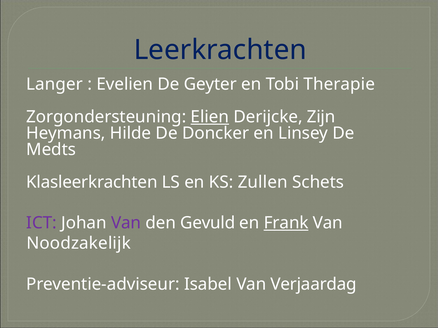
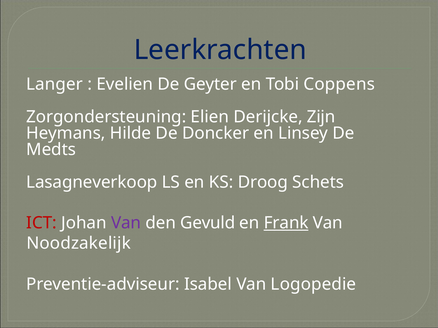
Therapie: Therapie -> Coppens (339, 84)
Elien underline: present -> none (210, 117)
Klasleerkrachten: Klasleerkrachten -> Lasagneverkoop (92, 182)
Zullen: Zullen -> Droog (263, 182)
ICT colour: purple -> red (42, 223)
Verjaardag: Verjaardag -> Logopedie (313, 285)
